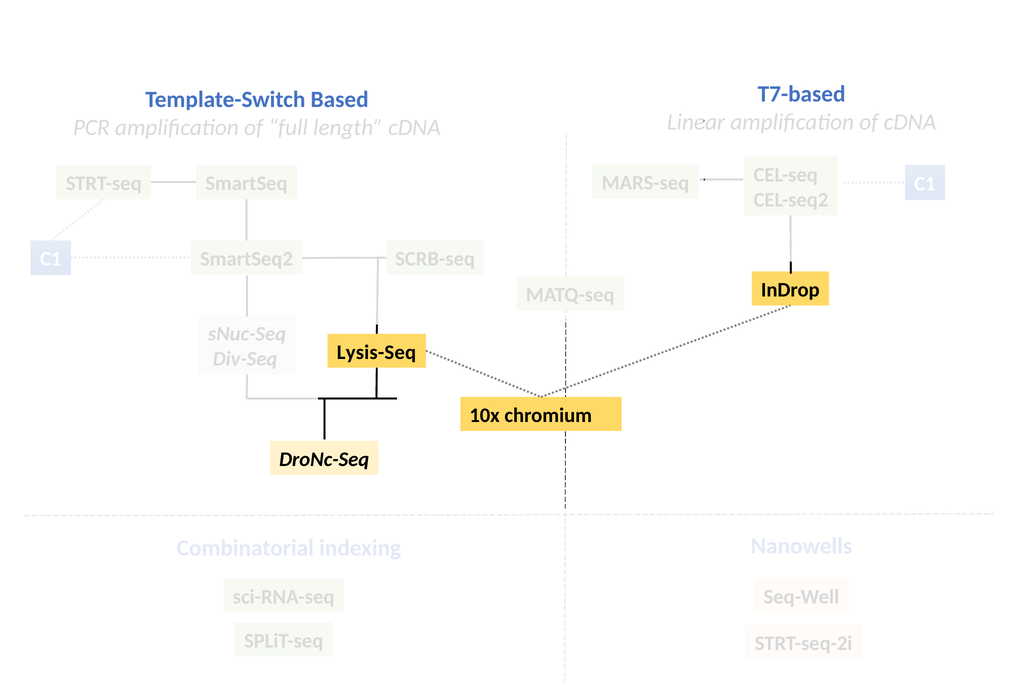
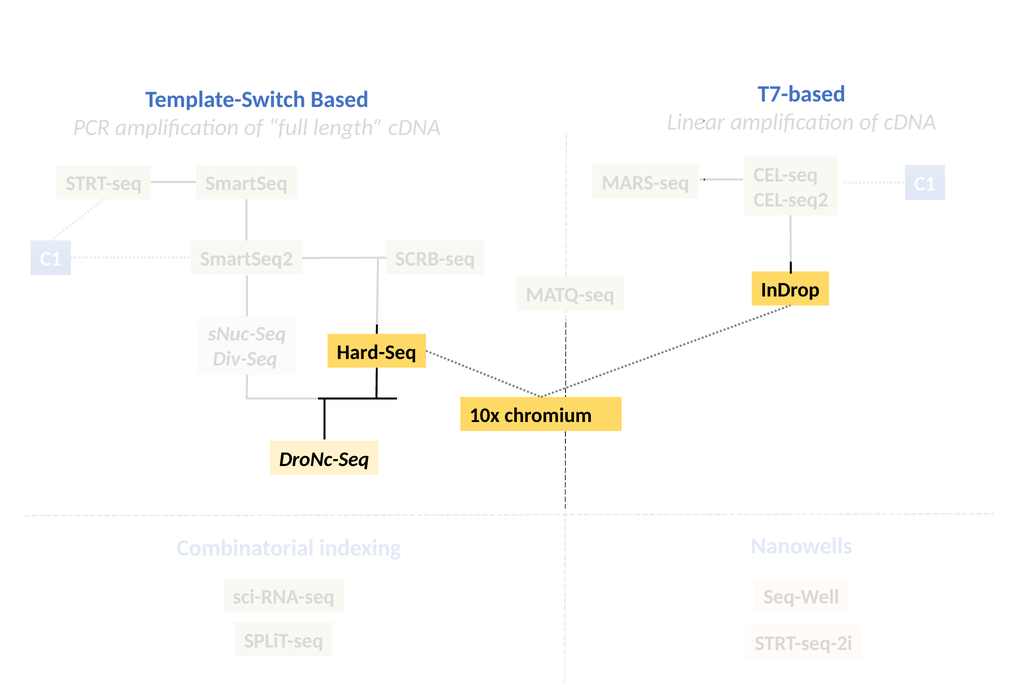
Lysis-Seq: Lysis-Seq -> Hard-Seq (377, 352)
